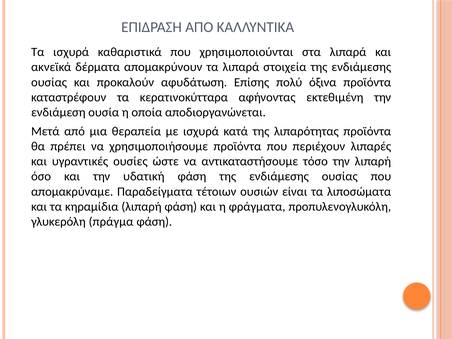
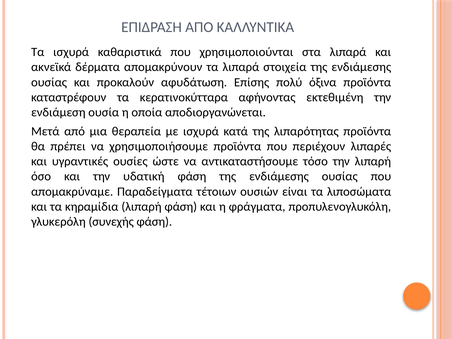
πράγμα: πράγμα -> συνεχής (111, 222)
